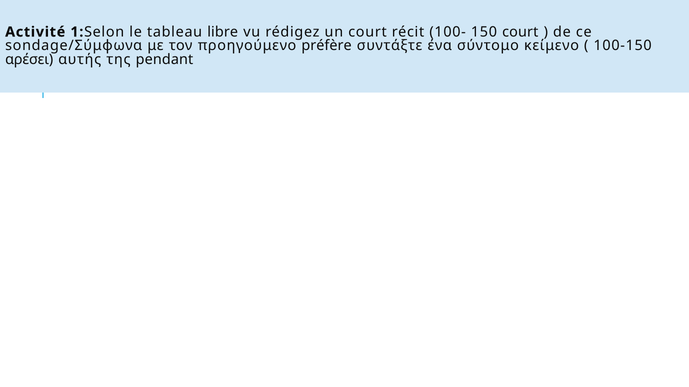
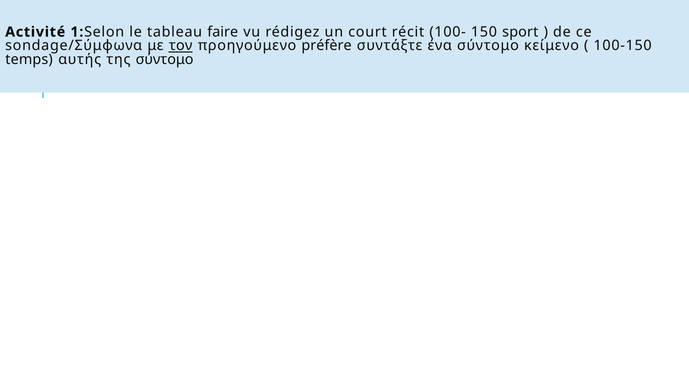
libre: libre -> faire (223, 32)
150 court: court -> sport (520, 32)
τον underline: none -> present (181, 46)
αρέσει: αρέσει -> temps (29, 60)
της pendant: pendant -> σύντομο (165, 60)
